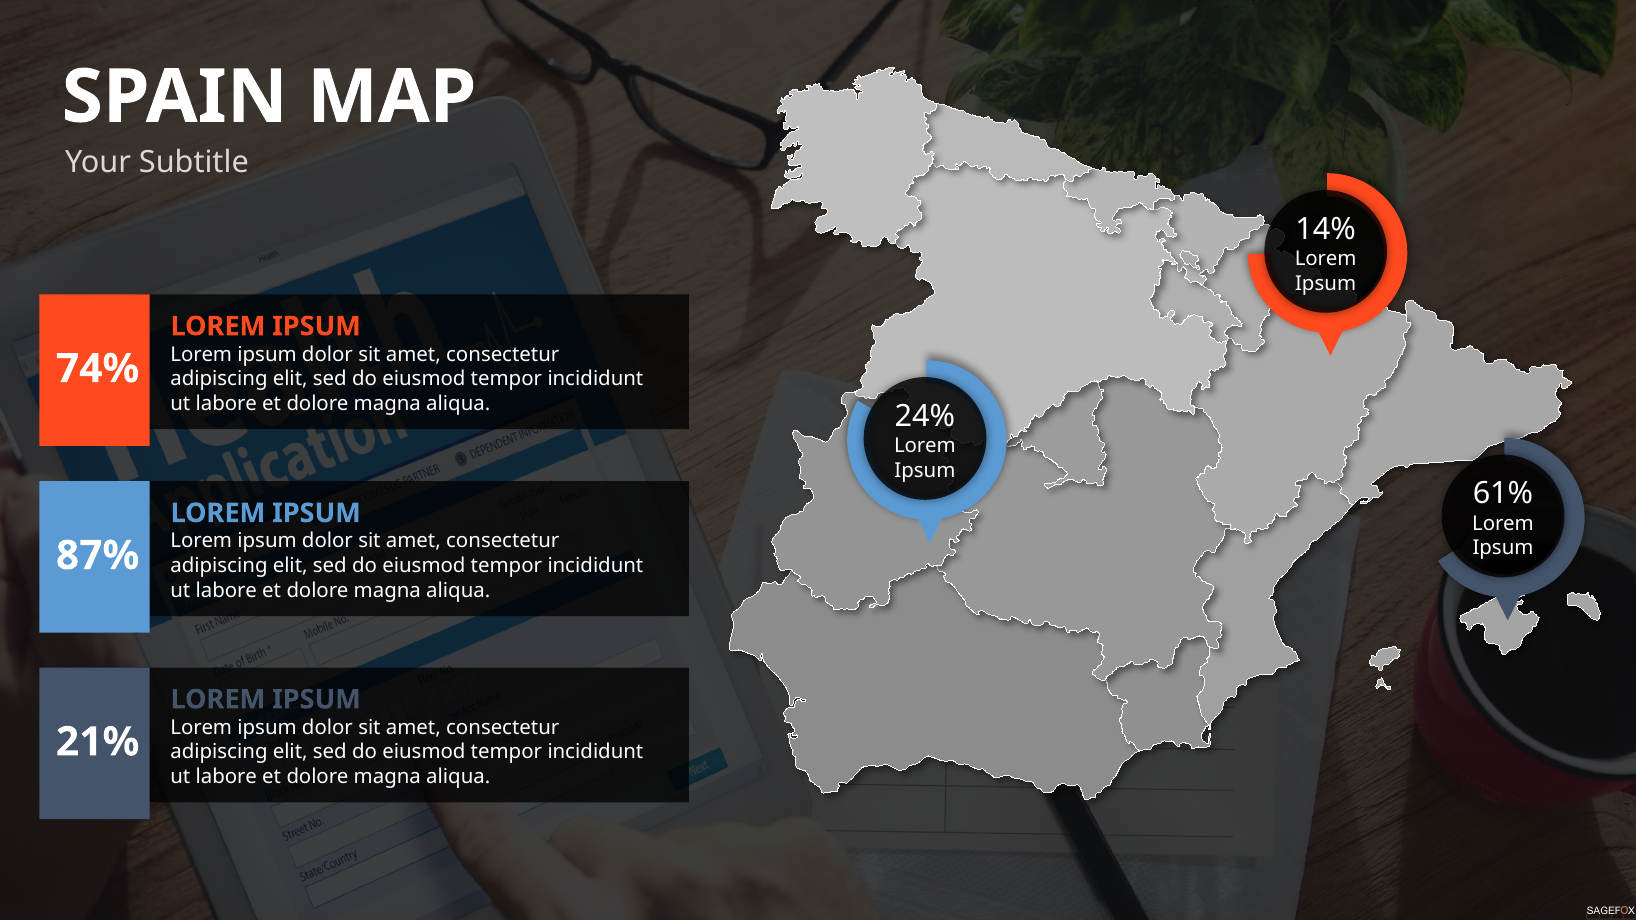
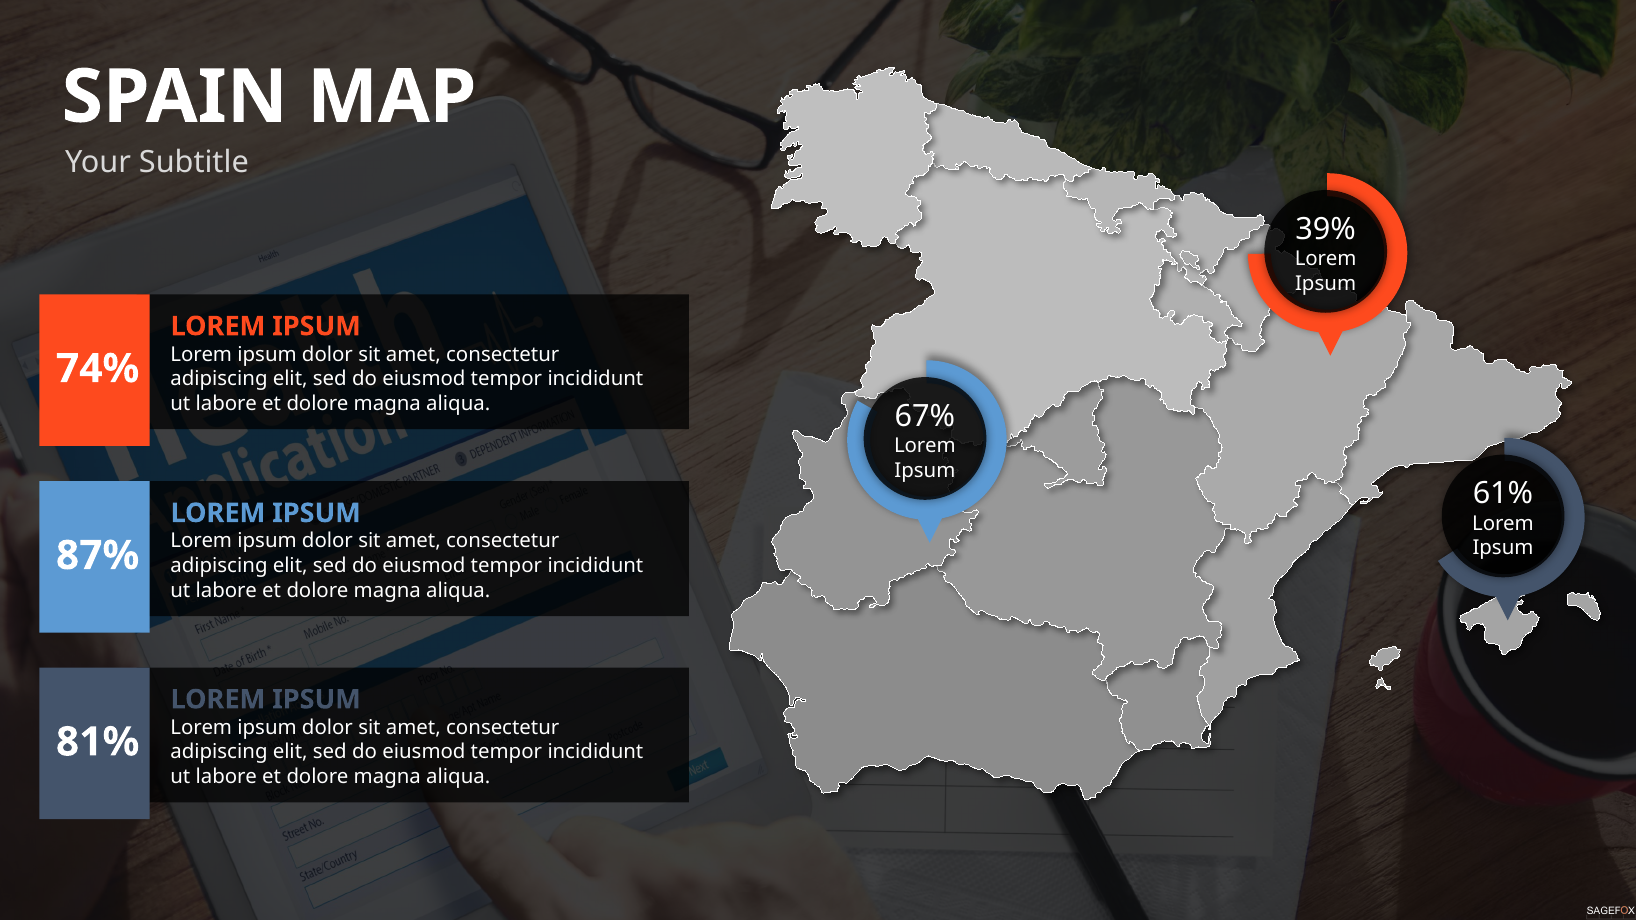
14%: 14% -> 39% (1326, 229)
24%: 24% -> 67% (925, 416)
21%: 21% -> 81% (98, 742)
